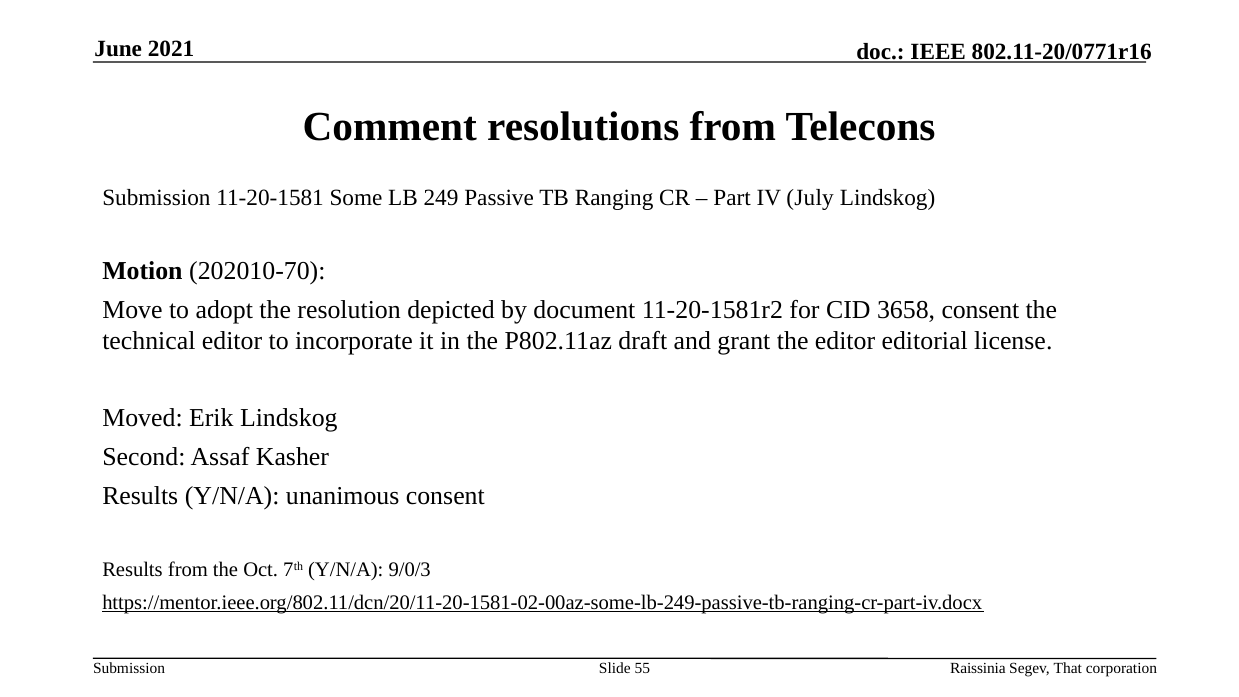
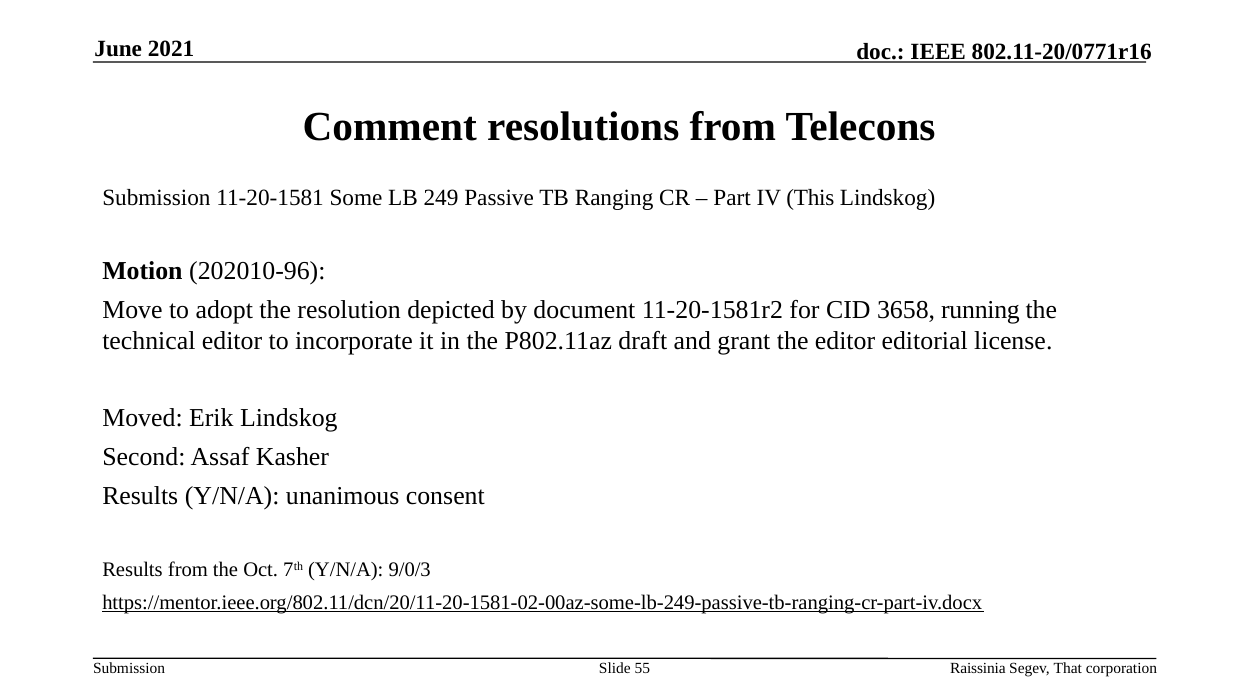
July: July -> This (810, 198)
202010-70: 202010-70 -> 202010-96 (257, 271)
3658 consent: consent -> running (981, 310)
